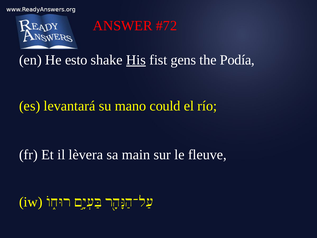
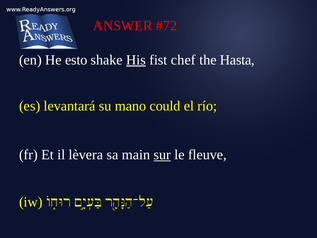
gens: gens -> chef (183, 60)
Podía: Podía -> Hasta (237, 60)
sur underline: none -> present (162, 155)
